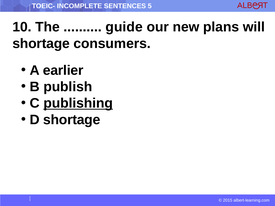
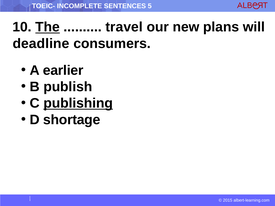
The underline: none -> present (48, 27)
guide: guide -> travel (124, 27)
shortage: shortage -> deadline (41, 44)
